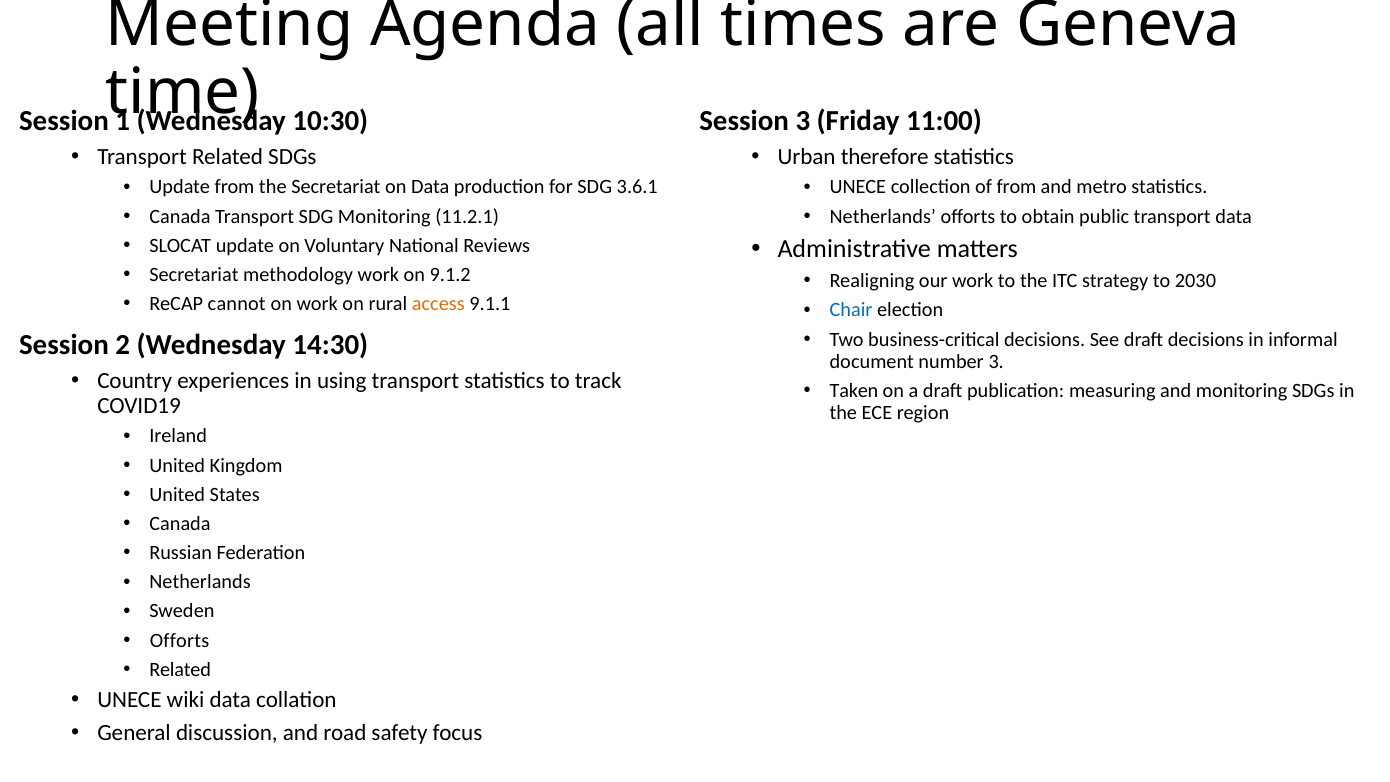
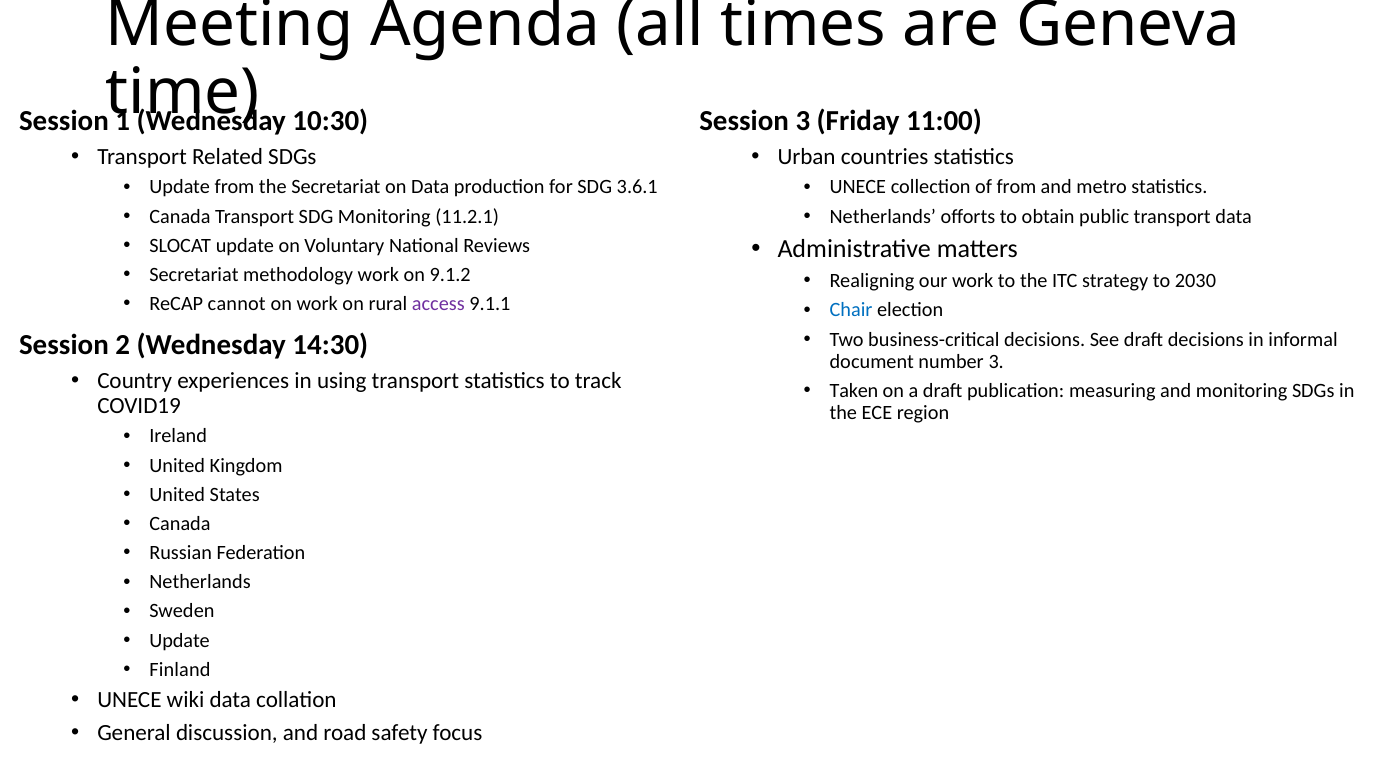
therefore: therefore -> countries (885, 157)
access colour: orange -> purple (438, 304)
Offorts: Offorts -> Update (180, 640)
Related: Related -> Finland (180, 670)
